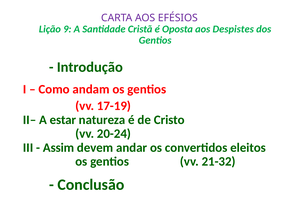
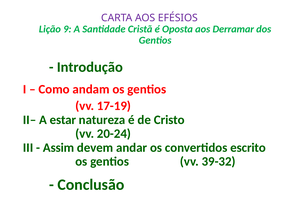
Despistes: Despistes -> Derramar (233, 29)
eleitos: eleitos -> escrito (248, 148)
21-32: 21-32 -> 39-32 (219, 162)
